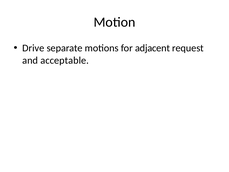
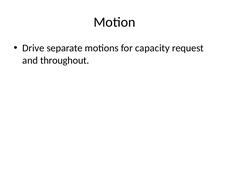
adjacent: adjacent -> capacity (152, 48)
acceptable: acceptable -> throughout (65, 60)
